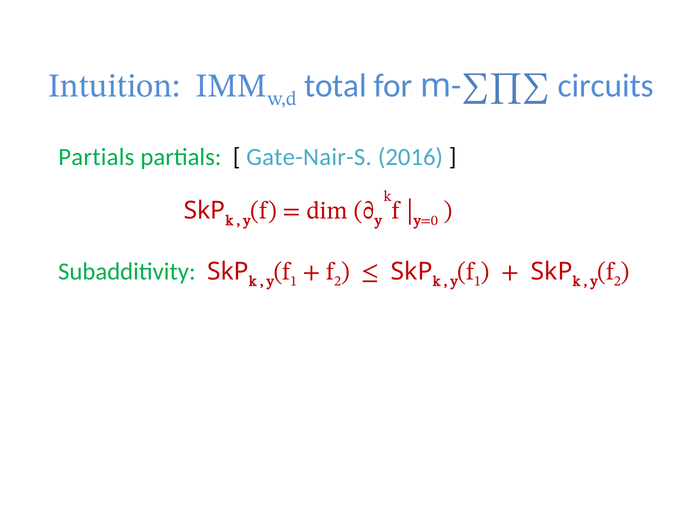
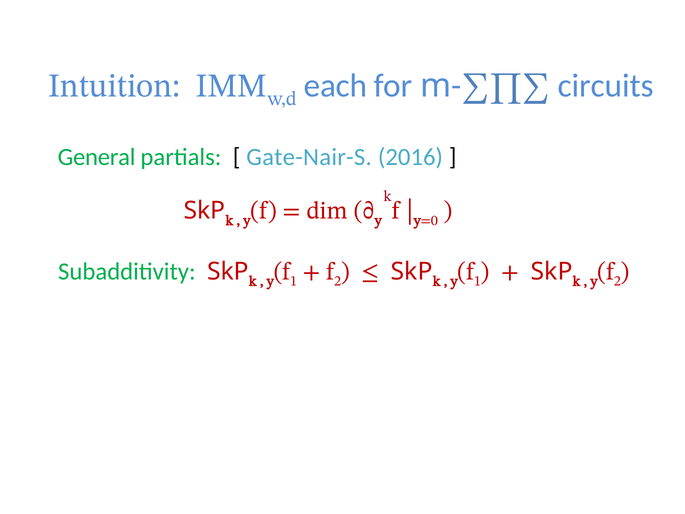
total: total -> each (336, 86)
Partials: Partials -> General (97, 157)
